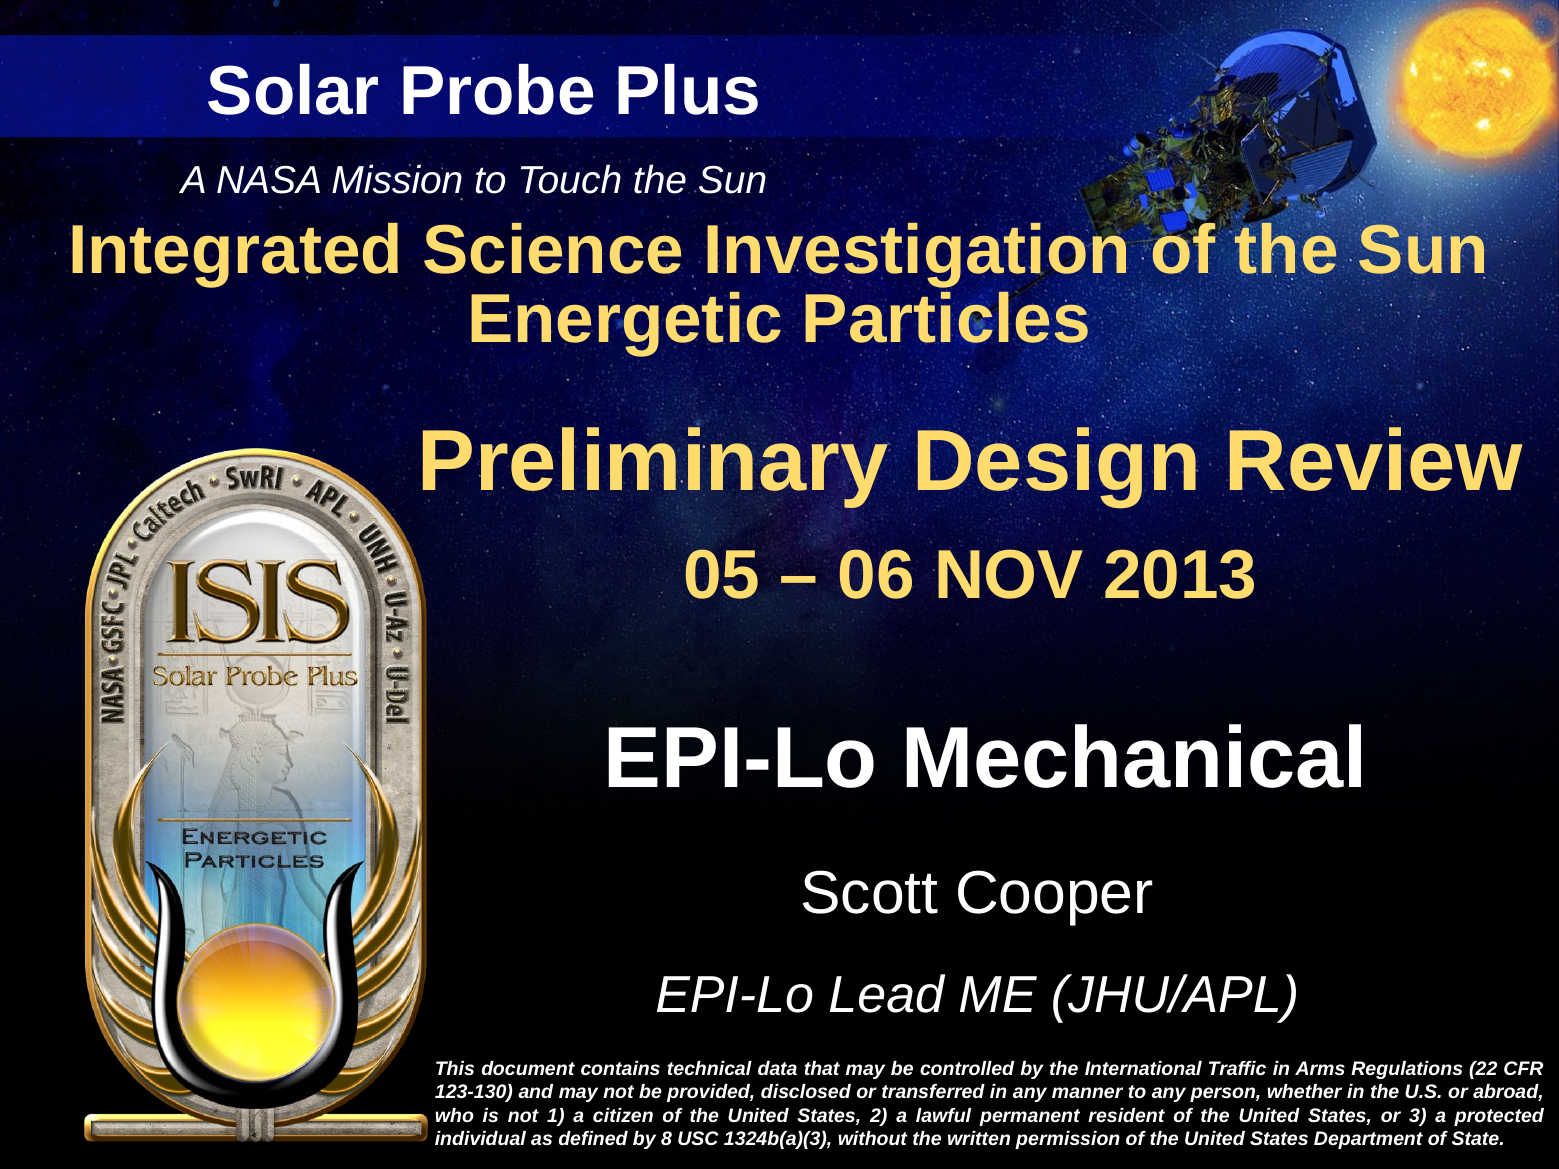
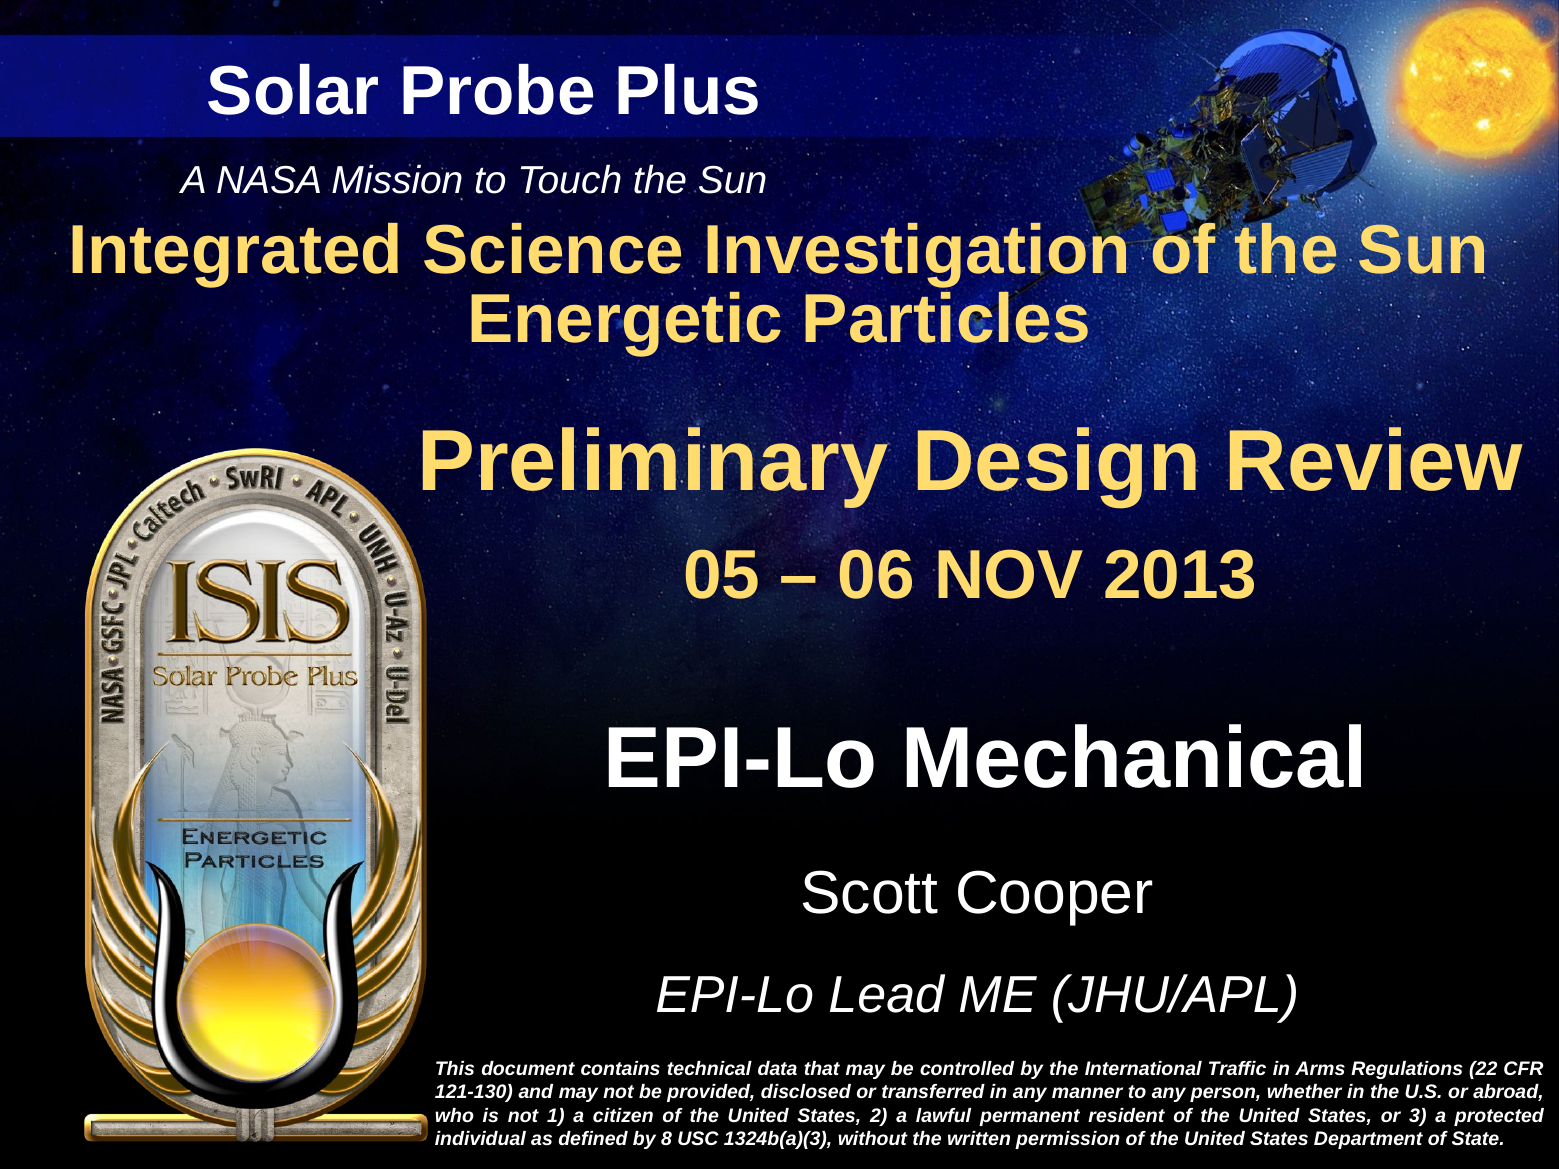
123-130: 123-130 -> 121-130 (474, 1093)
